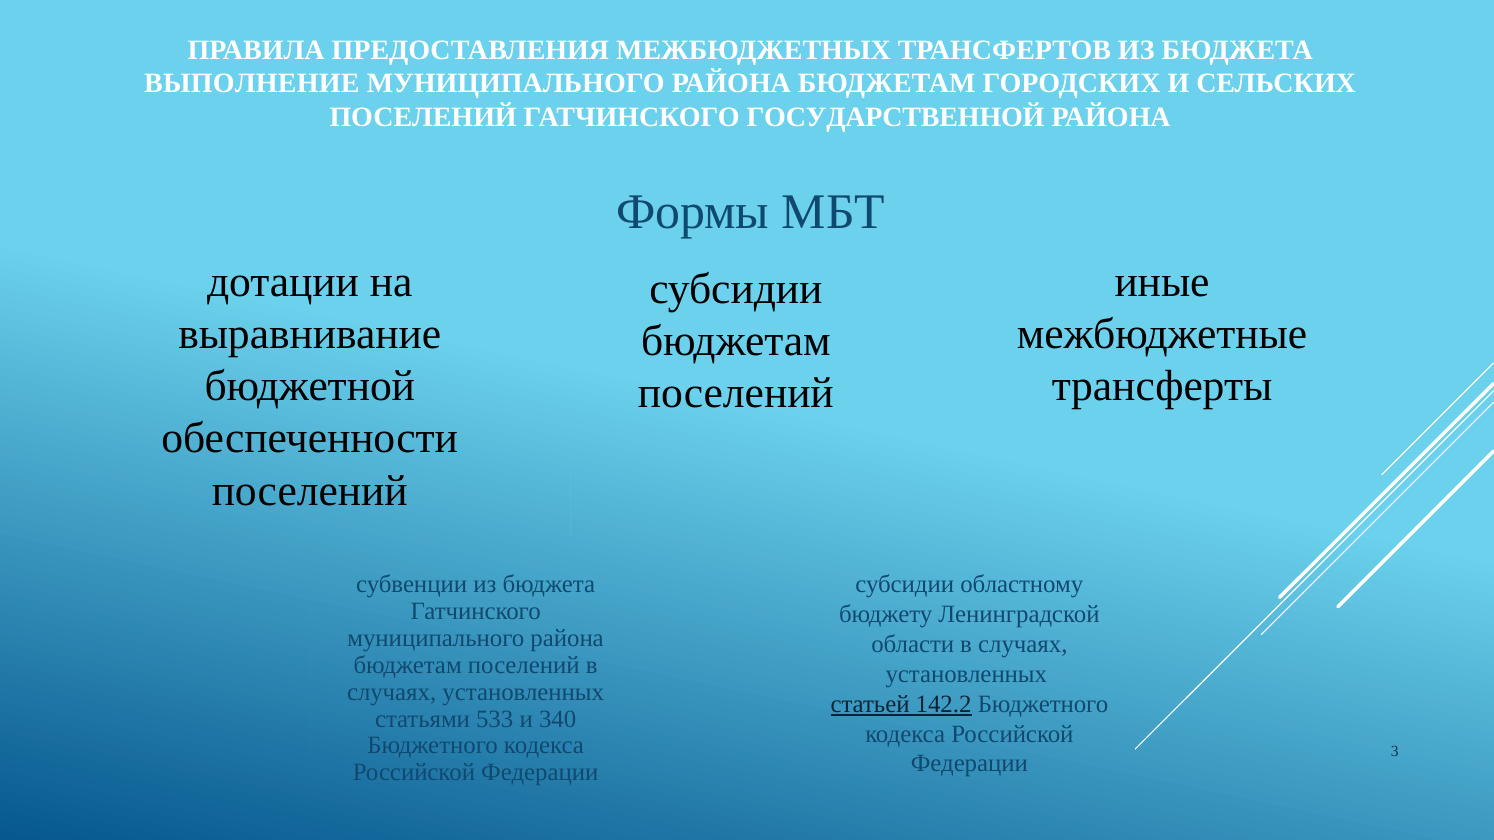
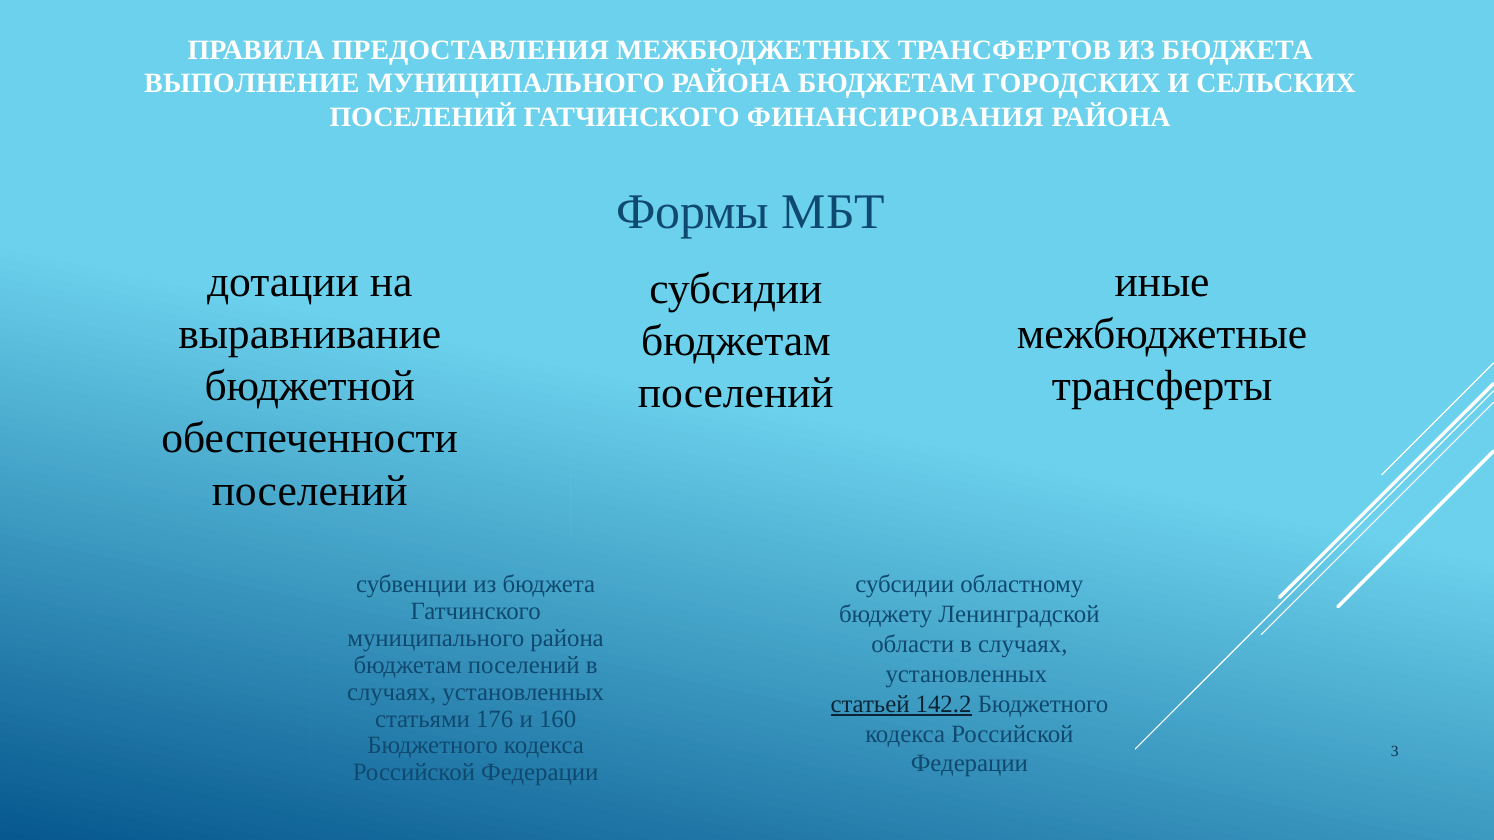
ГОСУДАРСТВЕННОЙ: ГОСУДАРСТВЕННОЙ -> ФИНАНСИРОВАНИЯ (895, 117)
533: 533 -> 176 (495, 719)
340: 340 -> 160 (558, 719)
